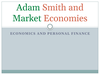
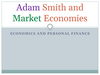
Adam colour: green -> purple (28, 7)
